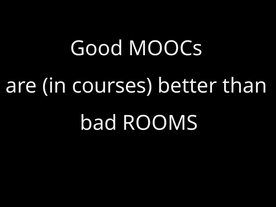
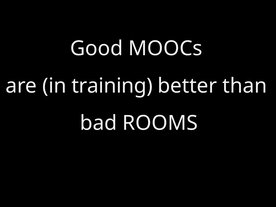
courses: courses -> training (112, 86)
